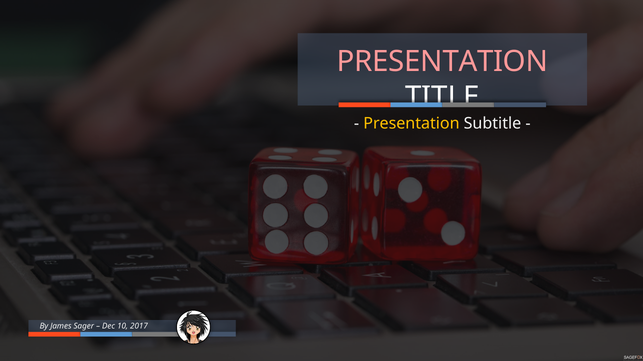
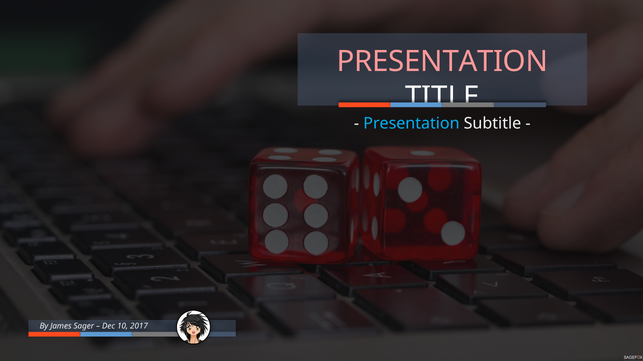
Presentation colour: yellow -> light blue (411, 123)
